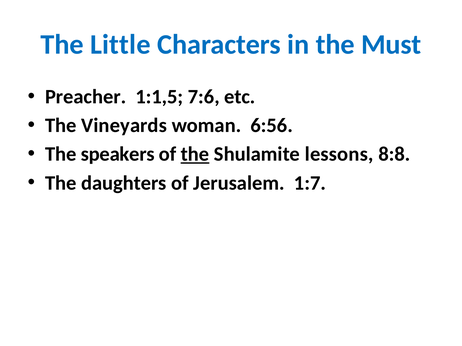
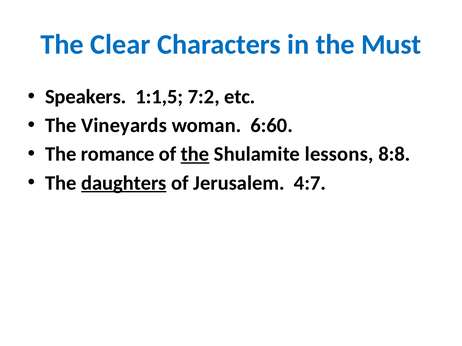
Little: Little -> Clear (120, 45)
Preacher: Preacher -> Speakers (86, 97)
7:6: 7:6 -> 7:2 (204, 97)
6:56: 6:56 -> 6:60 (272, 126)
speakers: speakers -> romance (118, 154)
daughters underline: none -> present (124, 183)
1:7: 1:7 -> 4:7 (310, 183)
